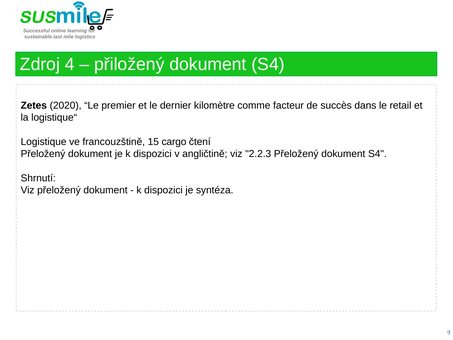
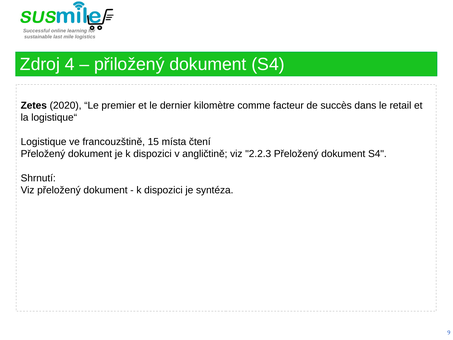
cargo: cargo -> místa (174, 142)
